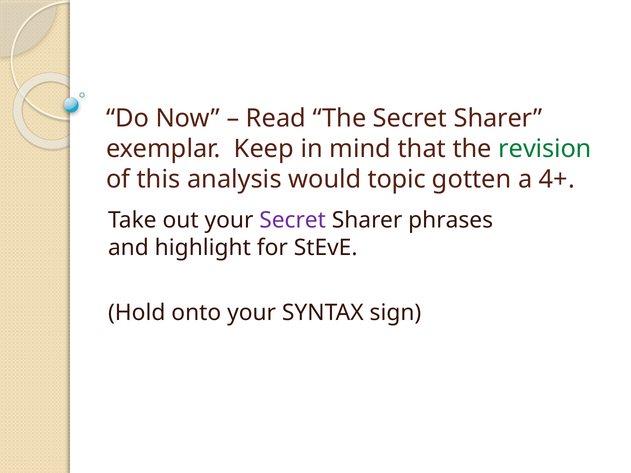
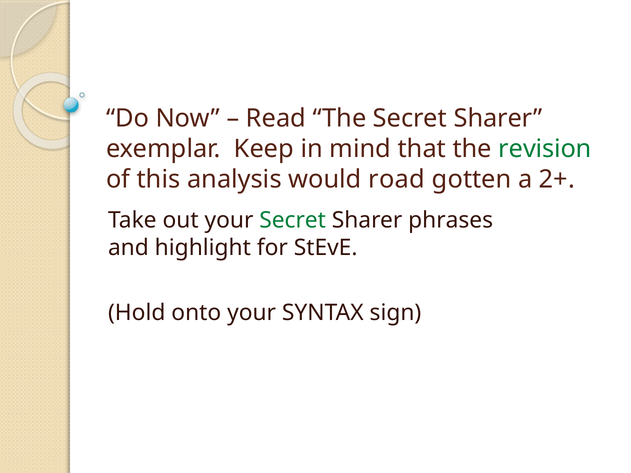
topic: topic -> road (397, 180)
4+: 4+ -> 2+ (557, 180)
Secret colour: purple -> green (293, 220)
